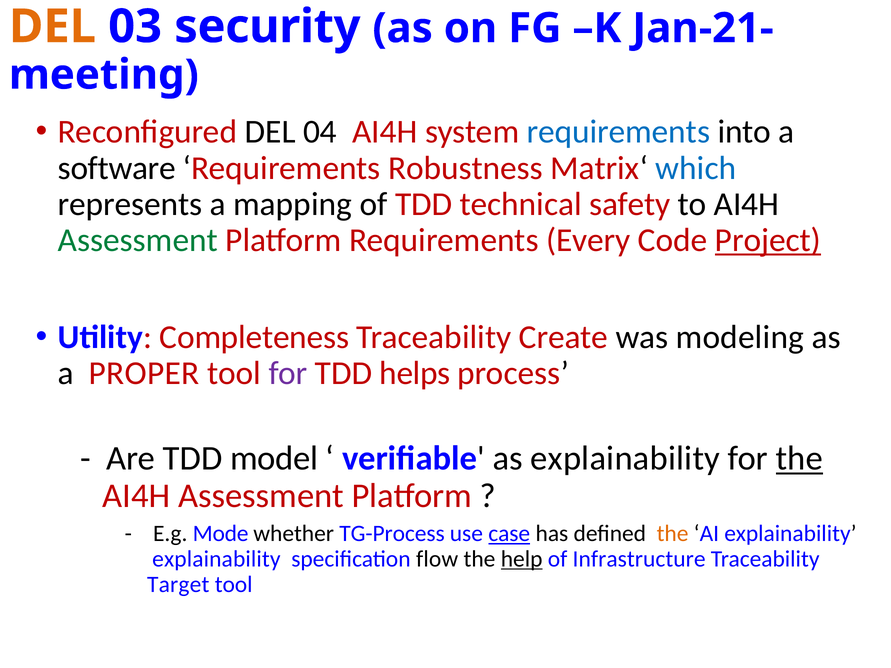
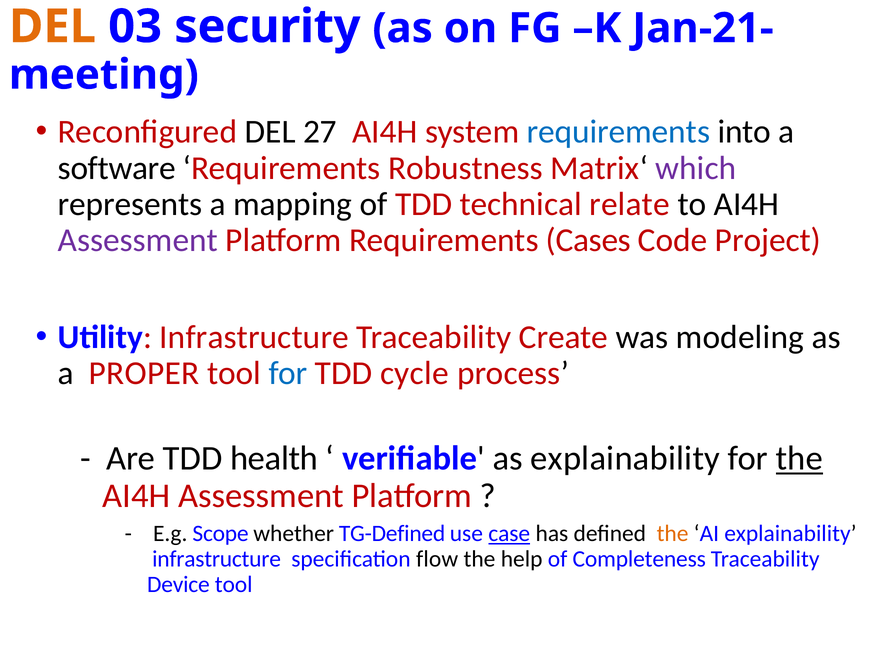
04: 04 -> 27 (320, 132)
which colour: blue -> purple (696, 168)
safety: safety -> relate (630, 204)
Assessment colour: green -> purple (138, 240)
Every: Every -> Cases (588, 240)
Project underline: present -> none (768, 240)
Utility Completeness: Completeness -> Infrastructure (254, 337)
for colour: purple -> blue (288, 373)
helps: helps -> cycle (415, 373)
model: model -> health (274, 459)
Mode: Mode -> Scope (221, 534)
TG-Process: TG-Process -> TG-Defined (392, 534)
explainability: explainability -> infrastructure (217, 559)
help underline: present -> none (522, 559)
Infrastructure: Infrastructure -> Completeness (639, 559)
Target: Target -> Device (178, 585)
